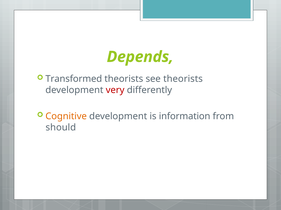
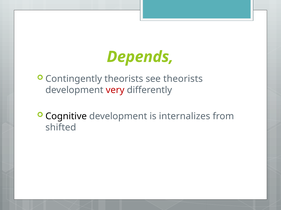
Transformed: Transformed -> Contingently (74, 79)
Cognitive colour: orange -> black (66, 117)
information: information -> internalizes (185, 117)
should: should -> shifted (61, 128)
